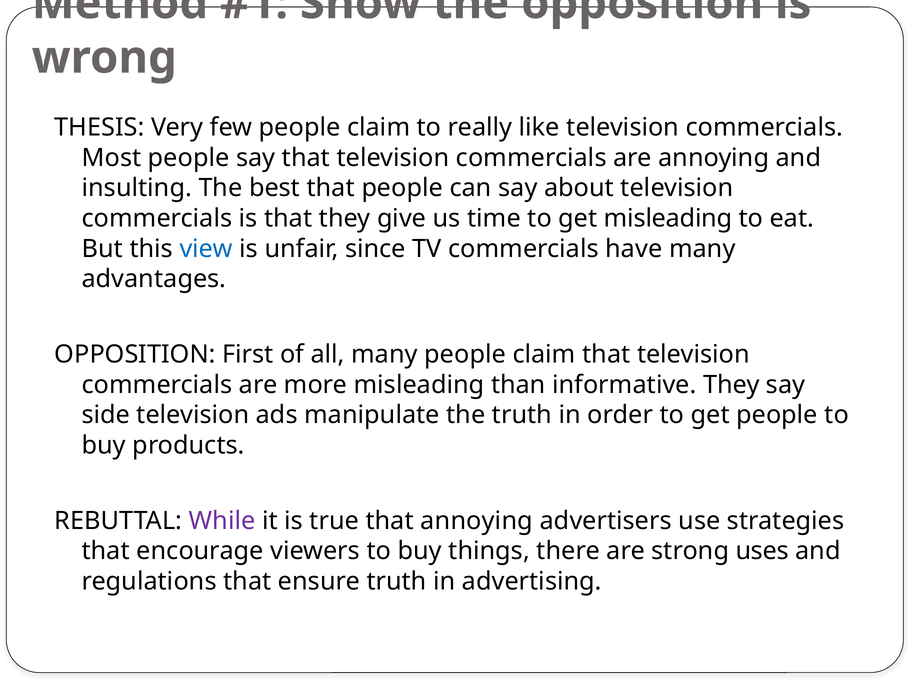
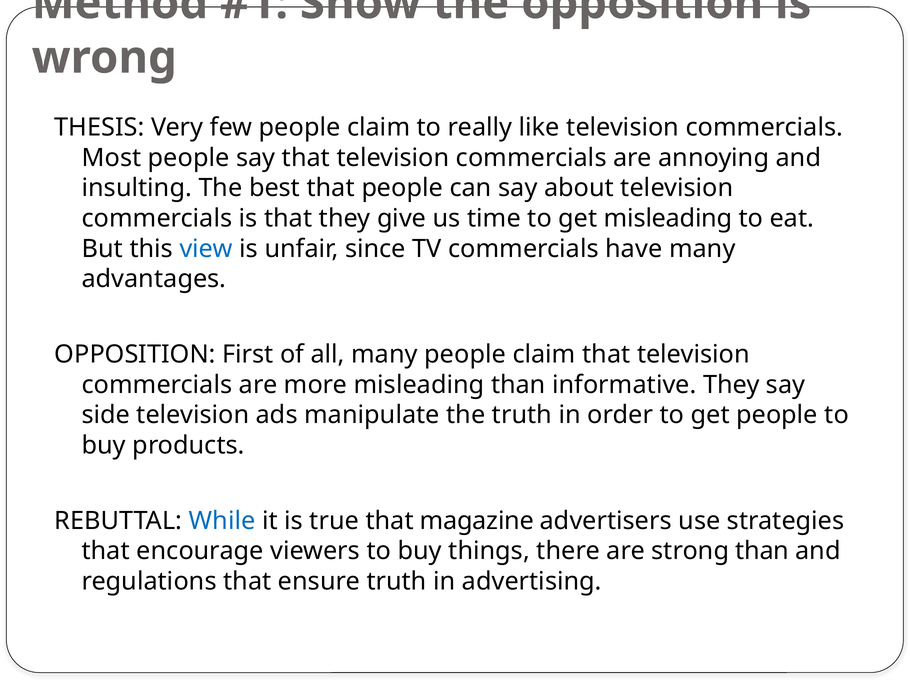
While colour: purple -> blue (222, 521)
that annoying: annoying -> magazine (477, 521)
strong uses: uses -> than (762, 551)
